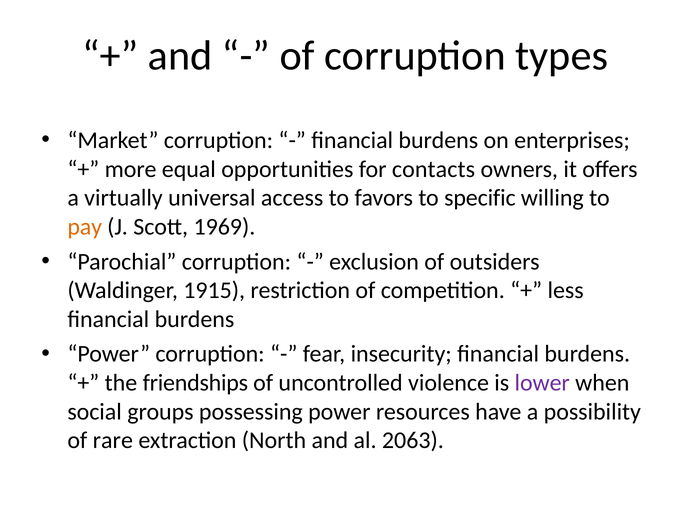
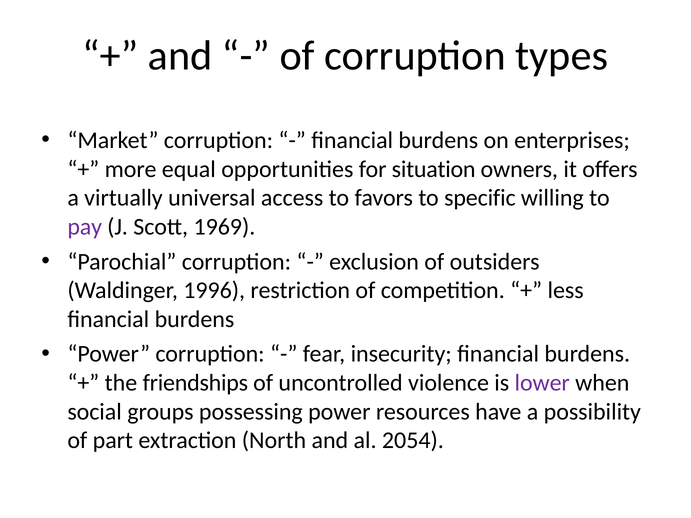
contacts: contacts -> situation (434, 169)
pay colour: orange -> purple (85, 227)
1915: 1915 -> 1996 (214, 291)
rare: rare -> part (113, 441)
2063: 2063 -> 2054 (413, 441)
